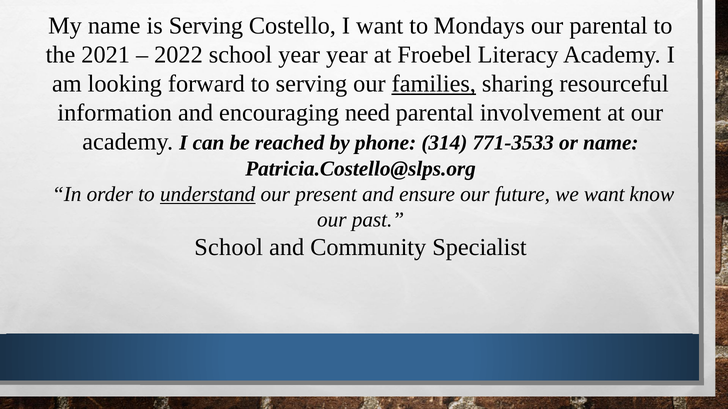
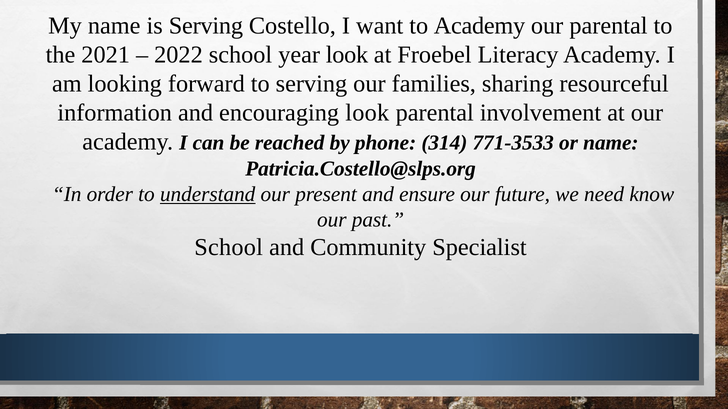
to Mondays: Mondays -> Academy (479, 26)
year year: year -> look (347, 55)
families underline: present -> none (434, 84)
encouraging need: need -> look (367, 113)
we want: want -> need (604, 195)
